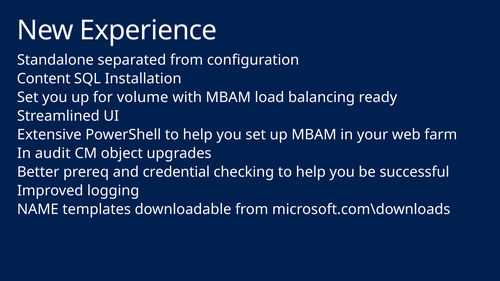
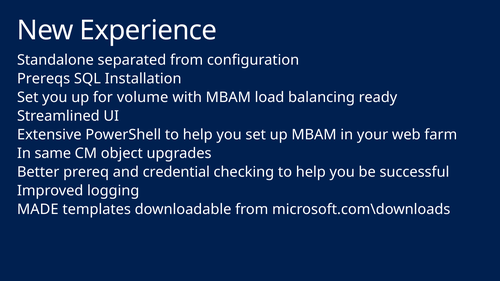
Content: Content -> Prereqs (44, 79)
audit: audit -> same (53, 153)
NAME: NAME -> MADE (38, 209)
